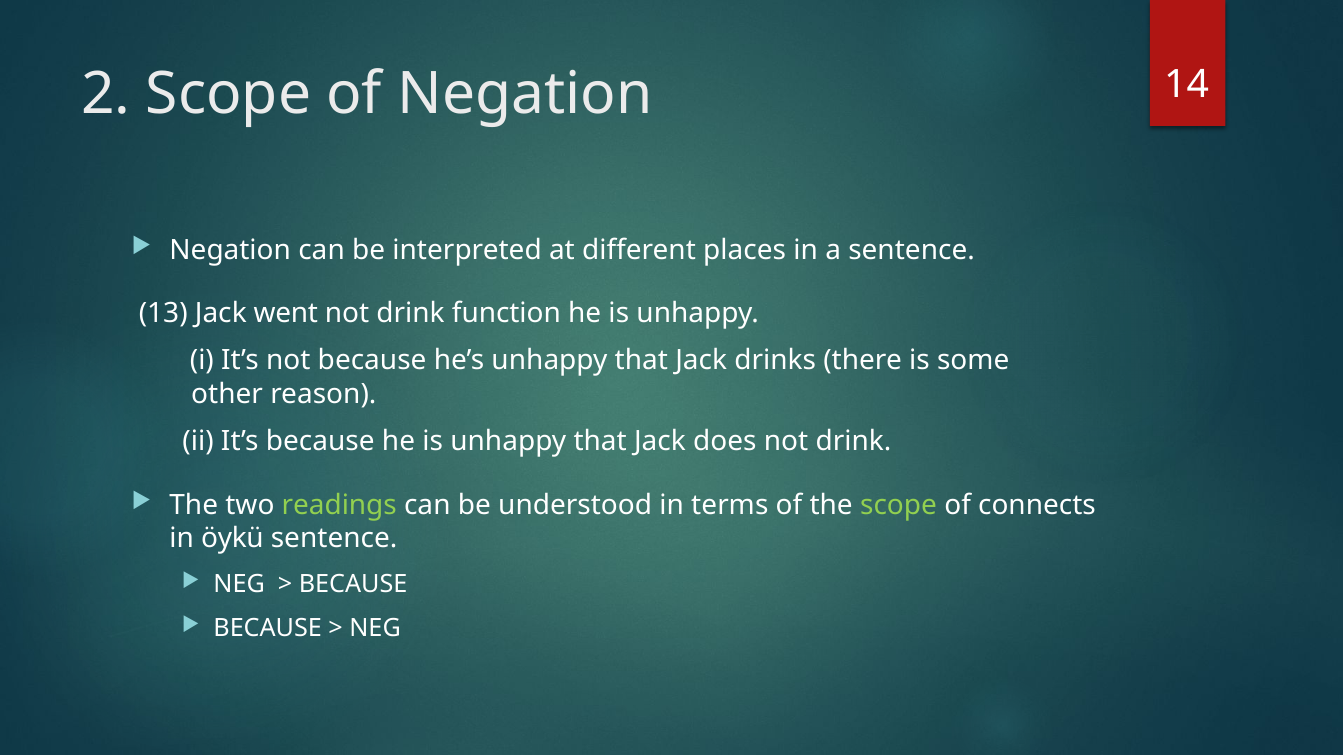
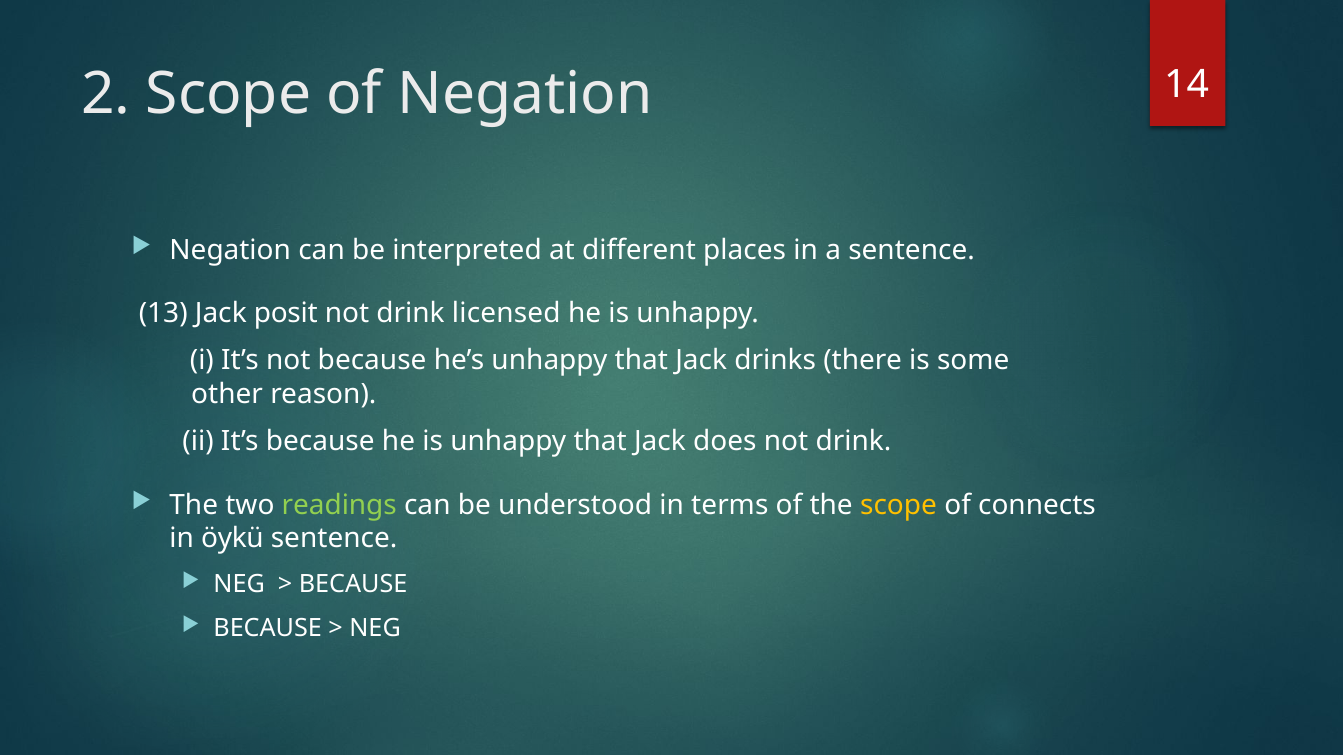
went: went -> posit (286, 313)
function: function -> licensed (506, 313)
scope colour: light green -> yellow (899, 505)
